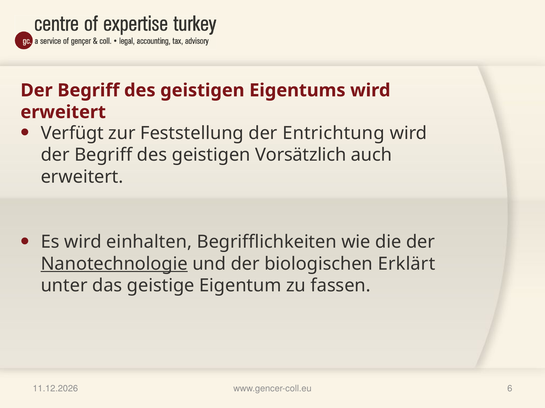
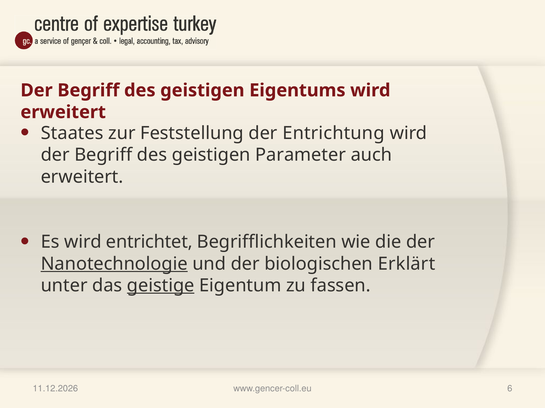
Verfügt: Verfügt -> Staates (72, 133)
Vorsätzlich: Vorsätzlich -> Parameter (301, 155)
einhalten: einhalten -> entrichtet (149, 242)
geistige underline: none -> present (161, 286)
